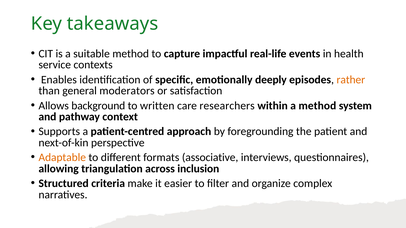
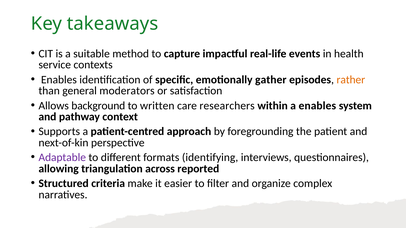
deeply: deeply -> gather (271, 80)
a method: method -> enables (317, 106)
Adaptable colour: orange -> purple (62, 158)
associative: associative -> identifying (210, 158)
inclusion: inclusion -> reported (198, 169)
